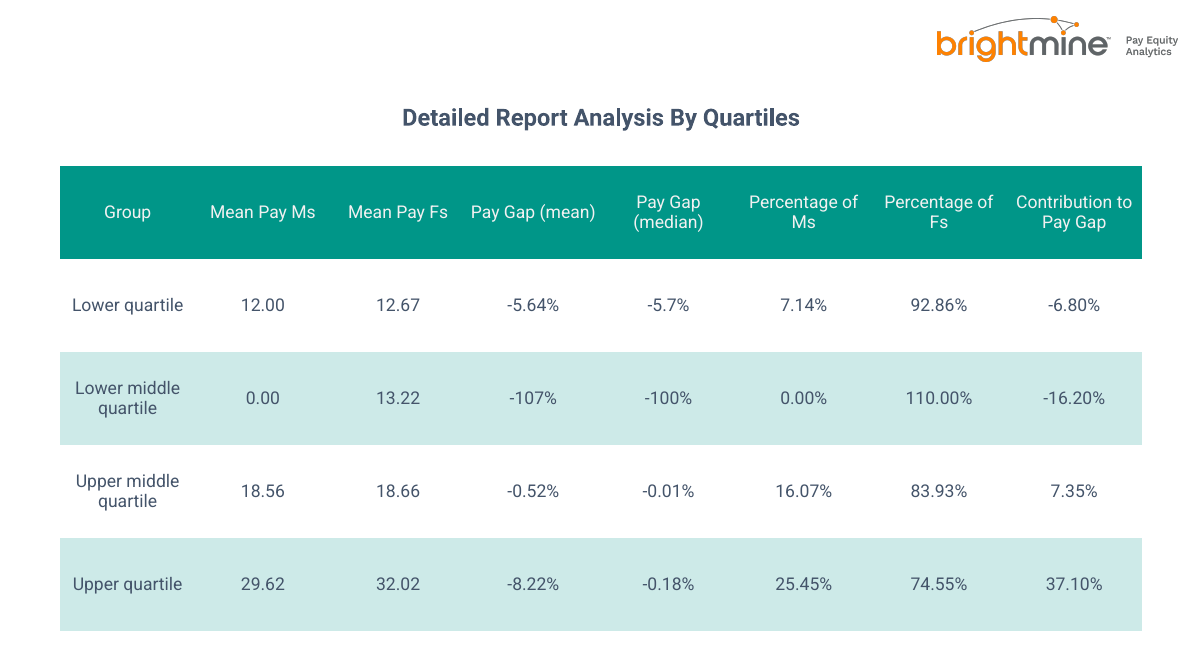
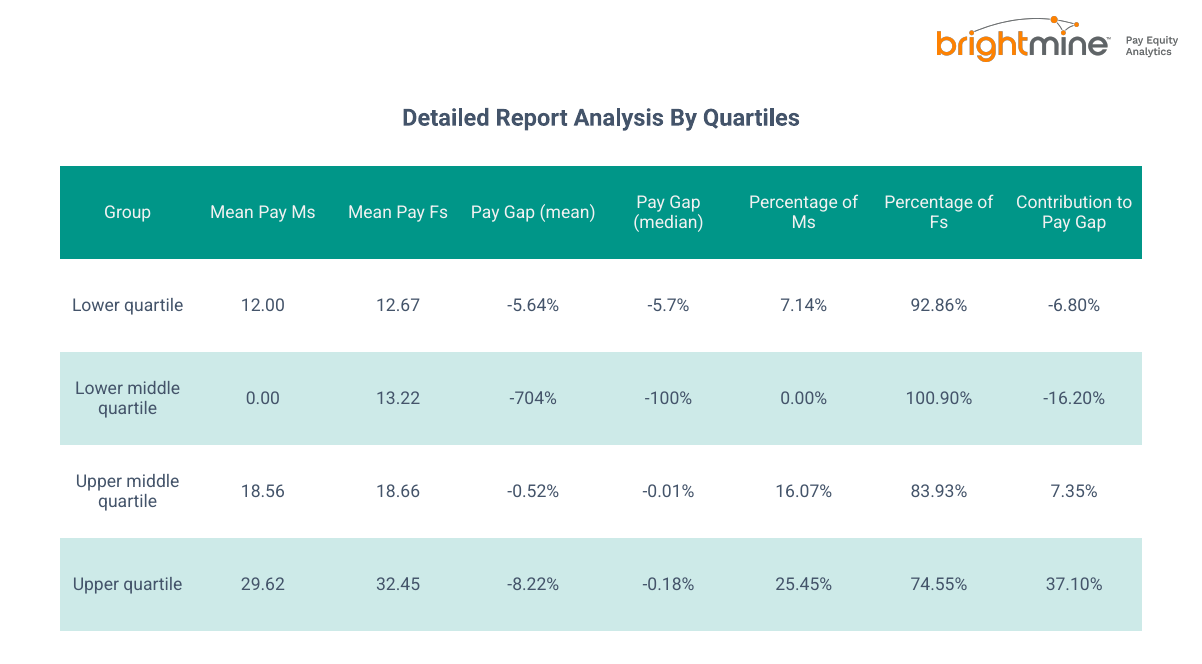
-107%: -107% -> -704% (533, 399)
110.00%: 110.00% -> 100.90% (939, 399)
32.02: 32.02 -> 32.45 (398, 585)
